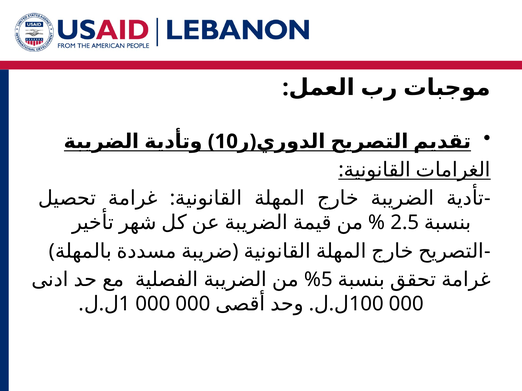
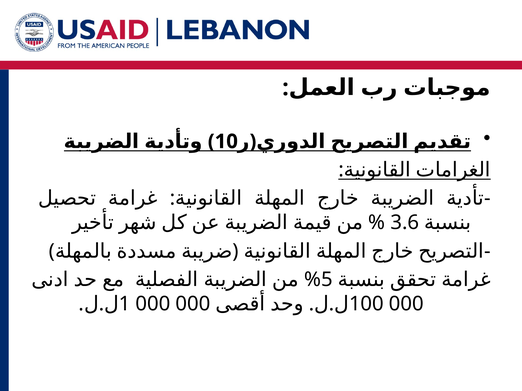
2.5: 2.5 -> 3.6 (405, 223)
